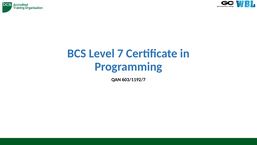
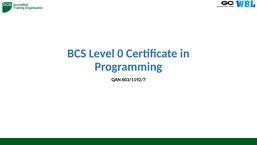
7: 7 -> 0 (120, 53)
